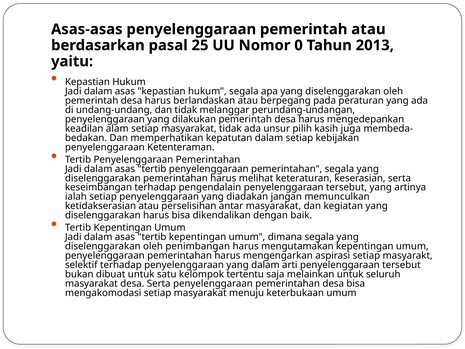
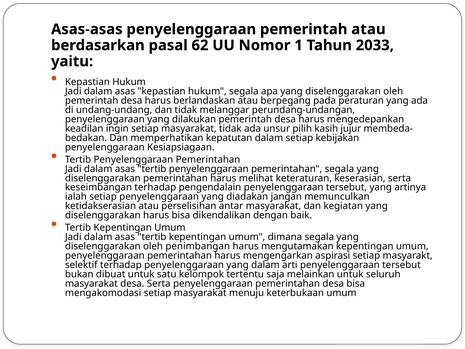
25: 25 -> 62 (200, 45)
0: 0 -> 1 (299, 45)
2013: 2013 -> 2033 (375, 45)
alam: alam -> ingin (117, 129)
juga: juga -> jujur (351, 129)
Ketenteraman: Ketenteraman -> Kesiapsiagaan (181, 147)
